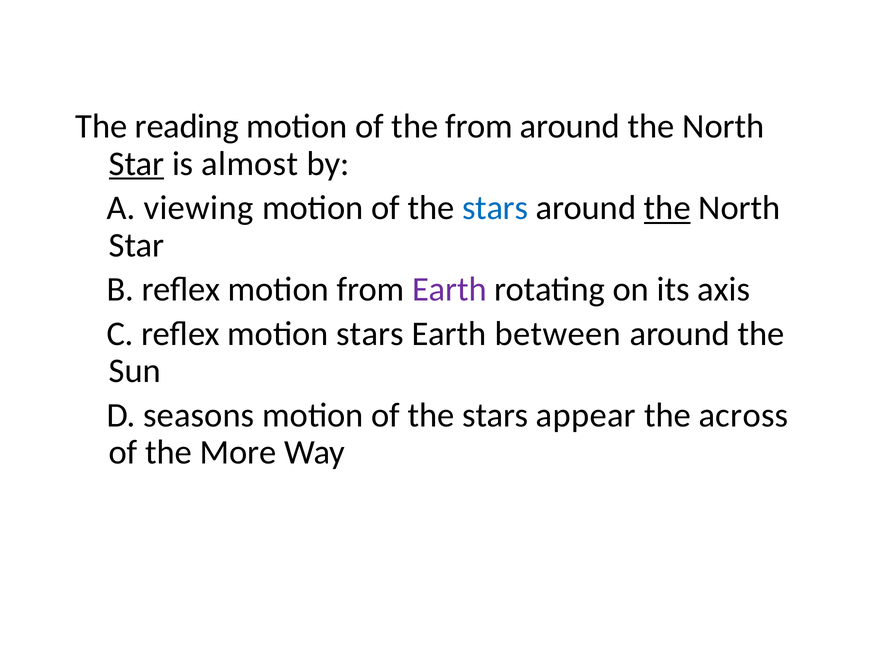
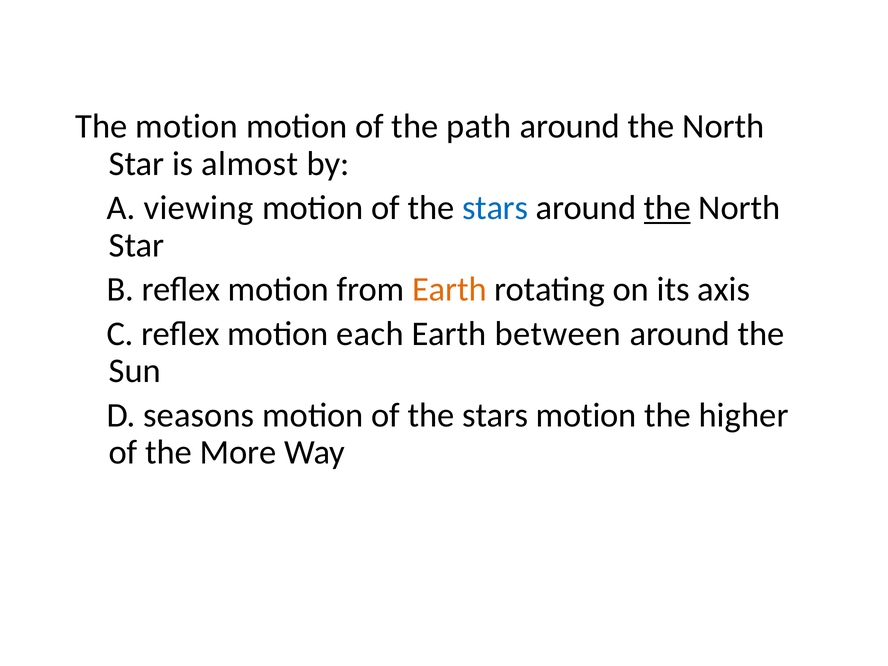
The reading: reading -> motion (187, 126)
the from: from -> path (479, 126)
Star underline: present -> none (137, 164)
Earth colour: purple -> orange (449, 290)
motion stars: stars -> each (370, 334)
stars appear: appear -> motion (586, 415)
across: across -> higher (744, 415)
